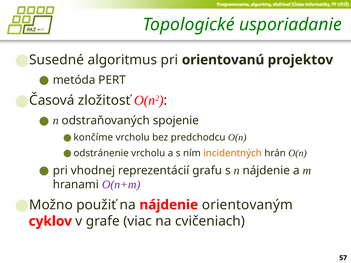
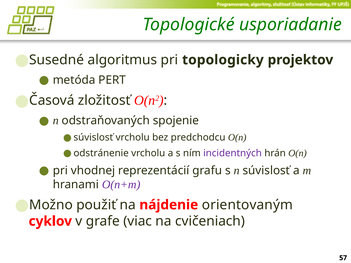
orientovanú: orientovanú -> topologicky (223, 60)
končíme: končíme -> súvislosť (93, 138)
incidentných colour: orange -> purple (233, 153)
n nájdenie: nájdenie -> súvislosť (266, 171)
